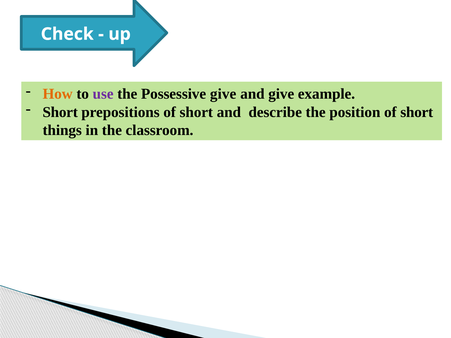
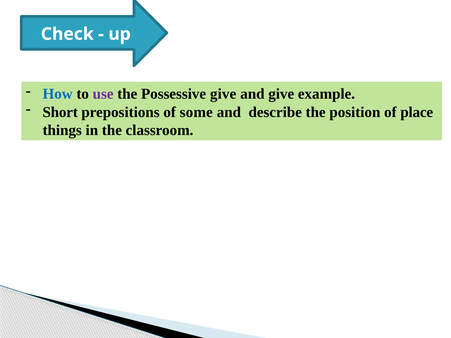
How colour: orange -> blue (58, 94)
prepositions of short: short -> some (196, 112)
position of short: short -> place (417, 112)
